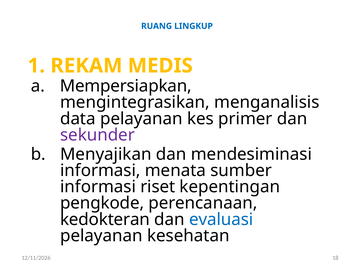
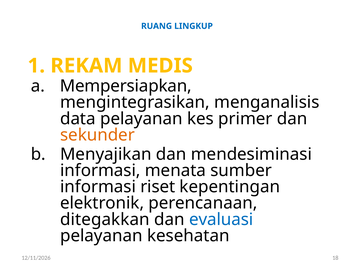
sekunder colour: purple -> orange (97, 135)
pengkode: pengkode -> elektronik (102, 203)
kedokteran: kedokteran -> ditegakkan (105, 219)
